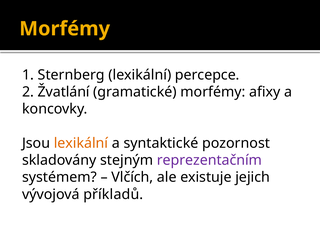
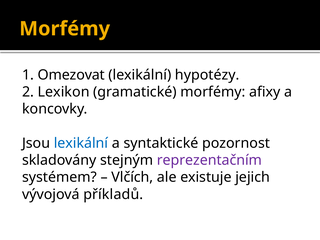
Sternberg: Sternberg -> Omezovat (71, 75)
percepce: percepce -> hypotézy (207, 75)
Žvatlání: Žvatlání -> Lexikon (64, 92)
lexikální colour: orange -> blue (81, 143)
